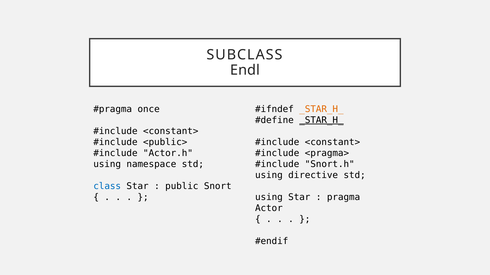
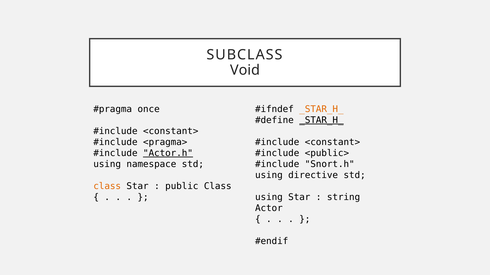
Endl: Endl -> Void (245, 70)
<public>: <public> -> <pragma> (165, 142)
Actor.h underline: none -> present (168, 153)
<pragma>: <pragma> -> <public> (327, 153)
class colour: blue -> orange (107, 187)
public Snort: Snort -> Class (218, 187)
pragma: pragma -> string (344, 198)
